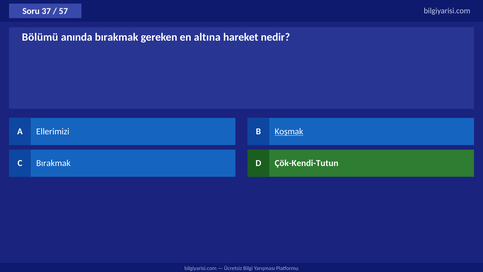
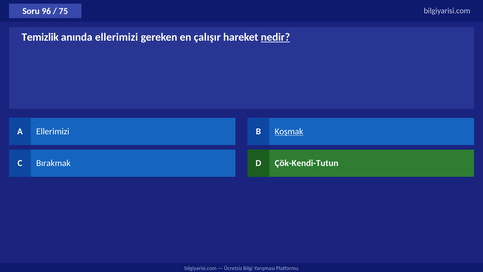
37: 37 -> 96 (46, 11)
57: 57 -> 75 (63, 11)
Bölümü: Bölümü -> Temizlik (40, 37)
anında bırakmak: bırakmak -> ellerimizi (117, 37)
altına: altına -> çalışır (207, 37)
nedir underline: none -> present (275, 37)
